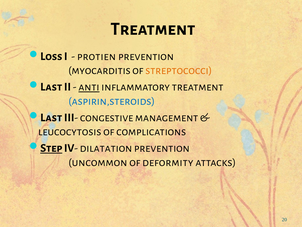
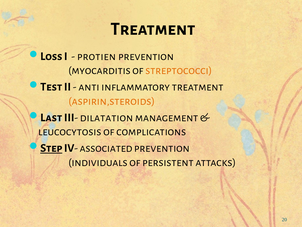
Last: Last -> Test (51, 87)
anti underline: present -> none (89, 87)
aspirin,steroids colour: blue -> orange (112, 101)
congestive: congestive -> dilatation (107, 117)
dilatation: dilatation -> associated (106, 148)
uncommon: uncommon -> individuals (98, 162)
deformity: deformity -> persistent (168, 162)
